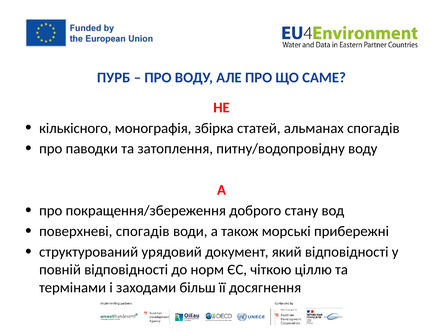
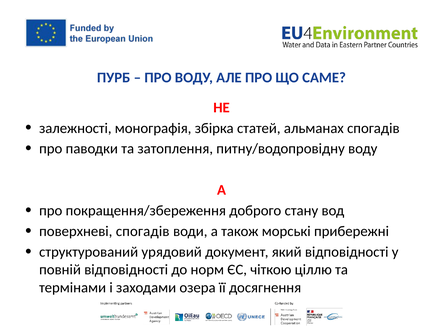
кількісного: кількісного -> залежності (75, 128)
більш: більш -> озера (198, 288)
